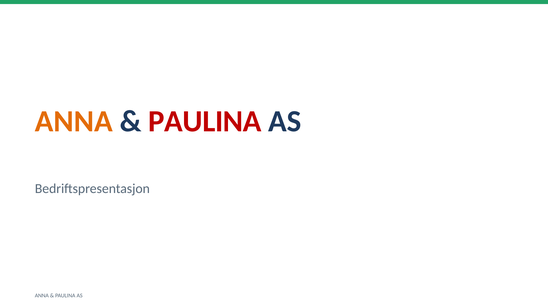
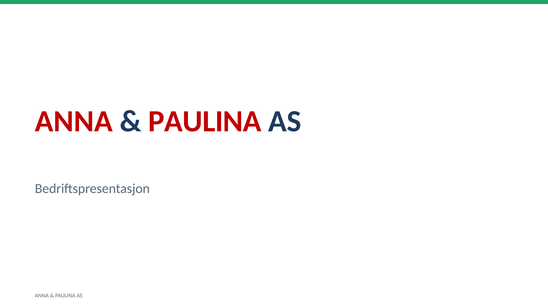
ANNA colour: orange -> red (74, 122)
